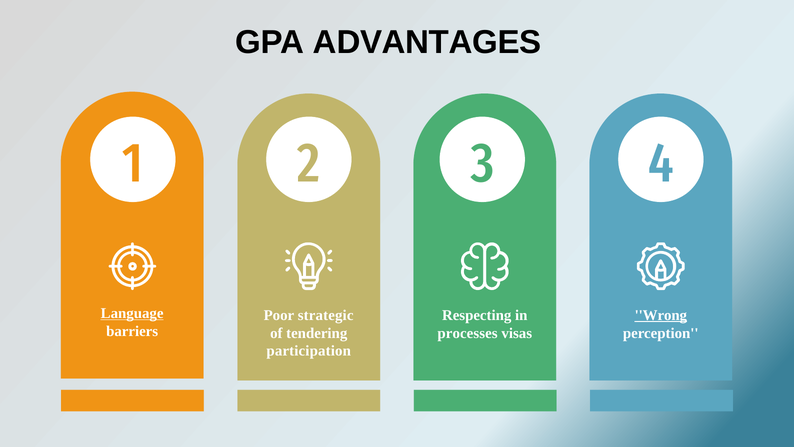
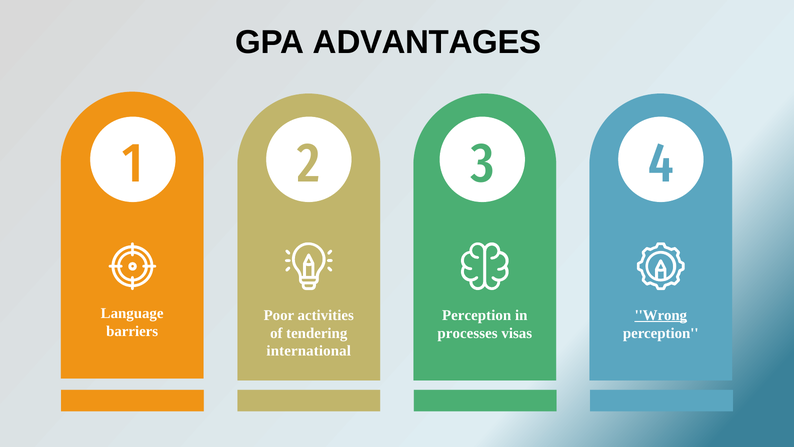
Language underline: present -> none (132, 313)
strategic: strategic -> activities (326, 315)
Respecting: Respecting -> Perception (477, 315)
participation: participation -> international (309, 351)
